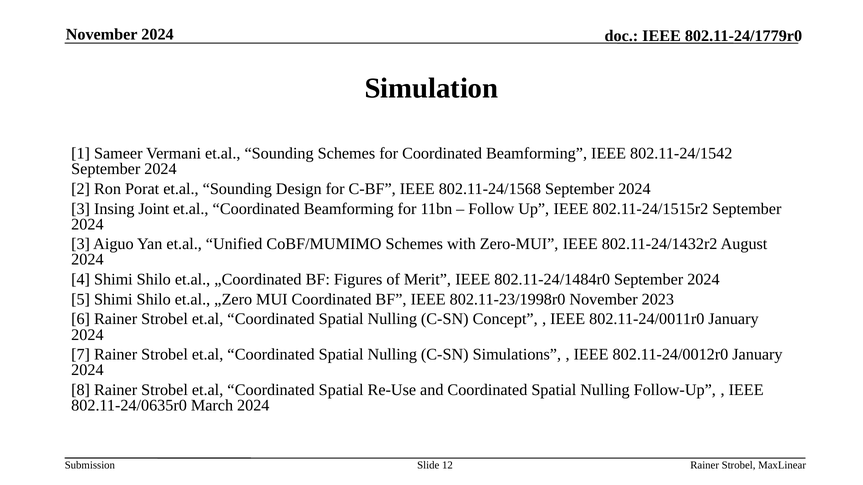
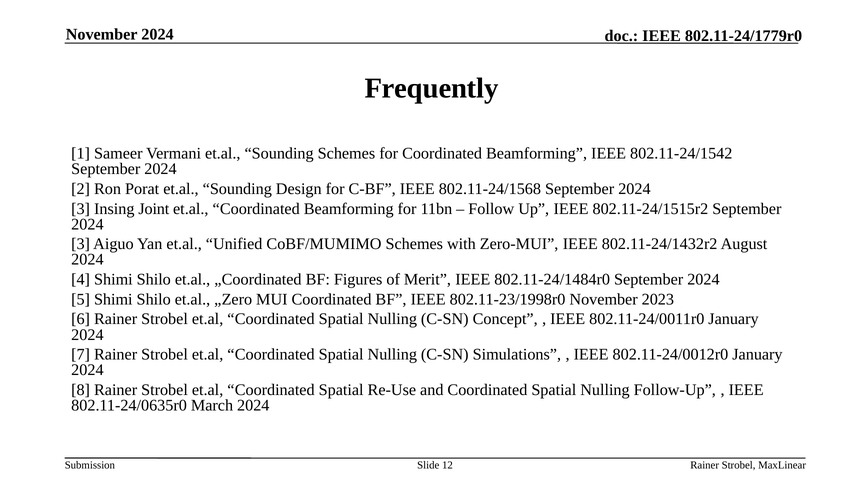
Simulation: Simulation -> Frequently (431, 88)
